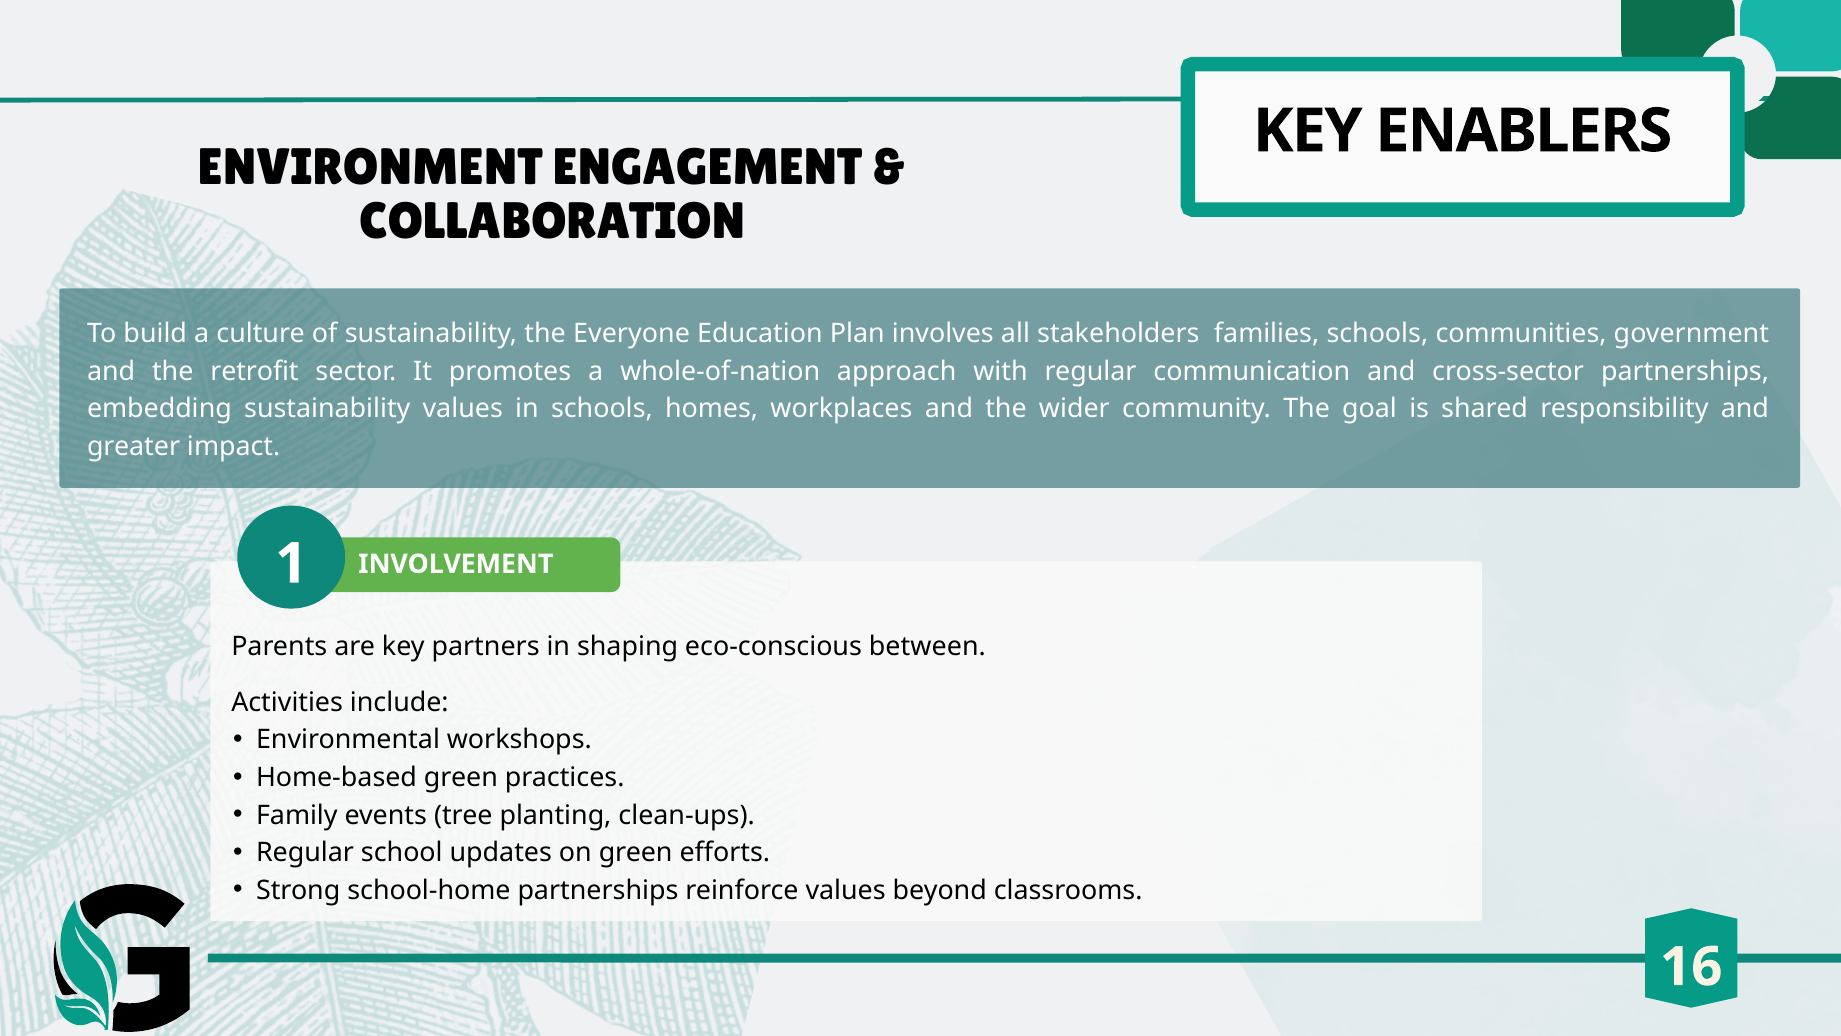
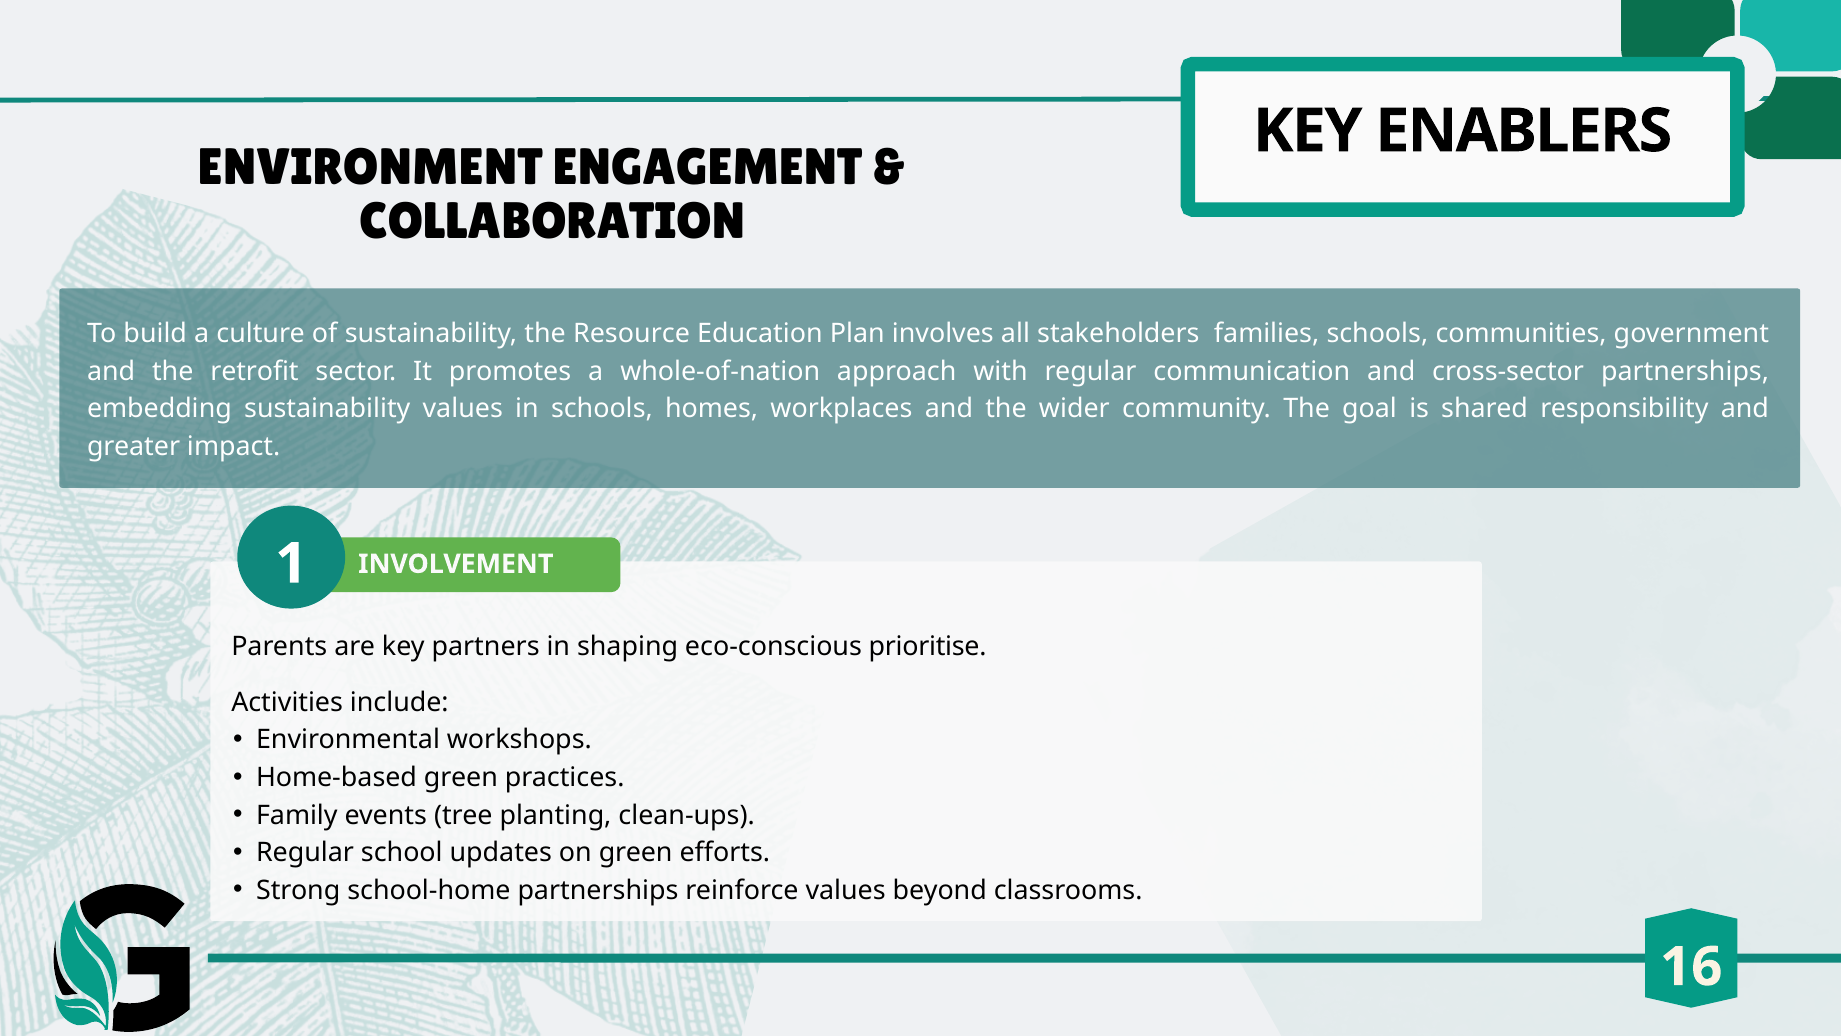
Everyone: Everyone -> Resource (632, 334)
between: between -> prioritise (928, 646)
